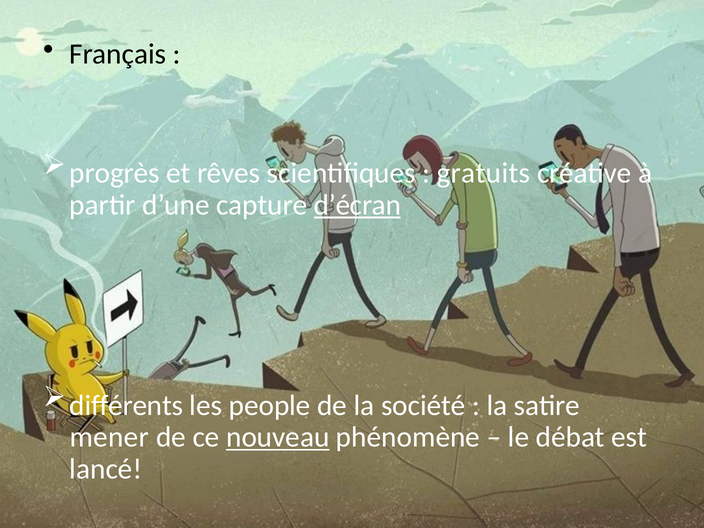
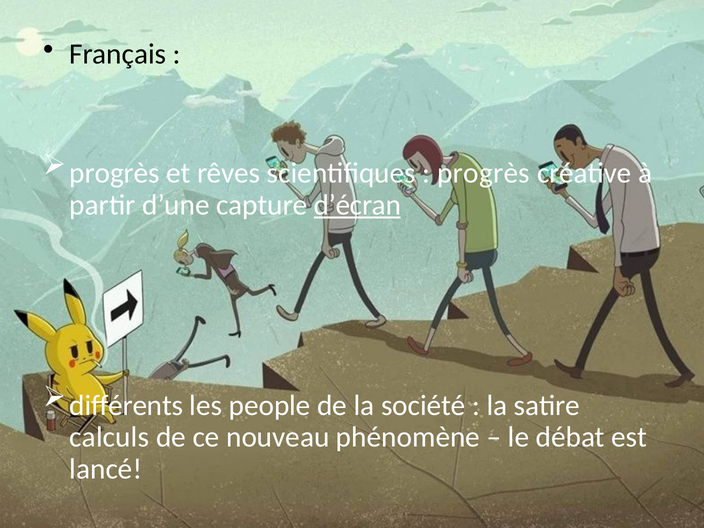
gratuits: gratuits -> progrès (483, 173)
mener: mener -> calculs (109, 437)
nouveau underline: present -> none (278, 437)
